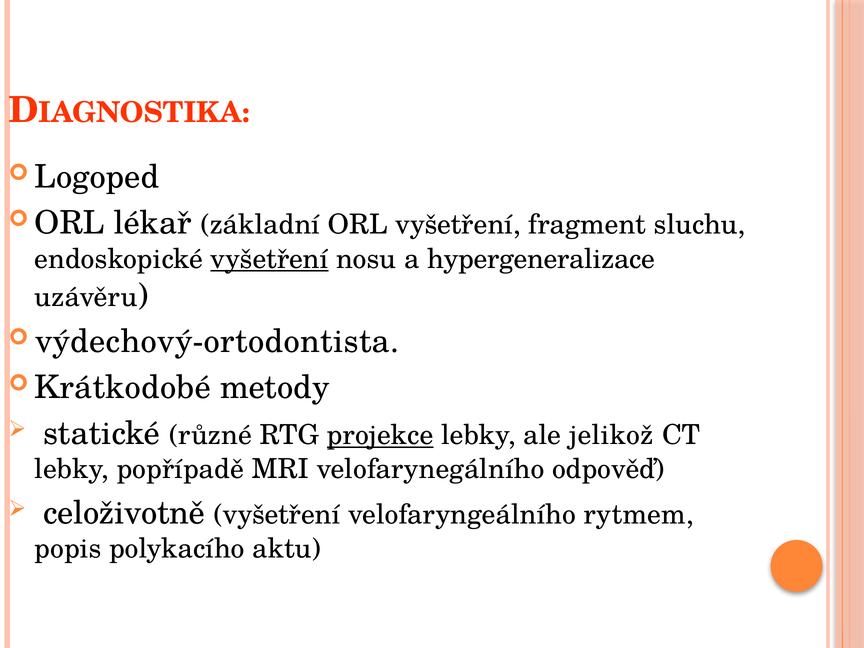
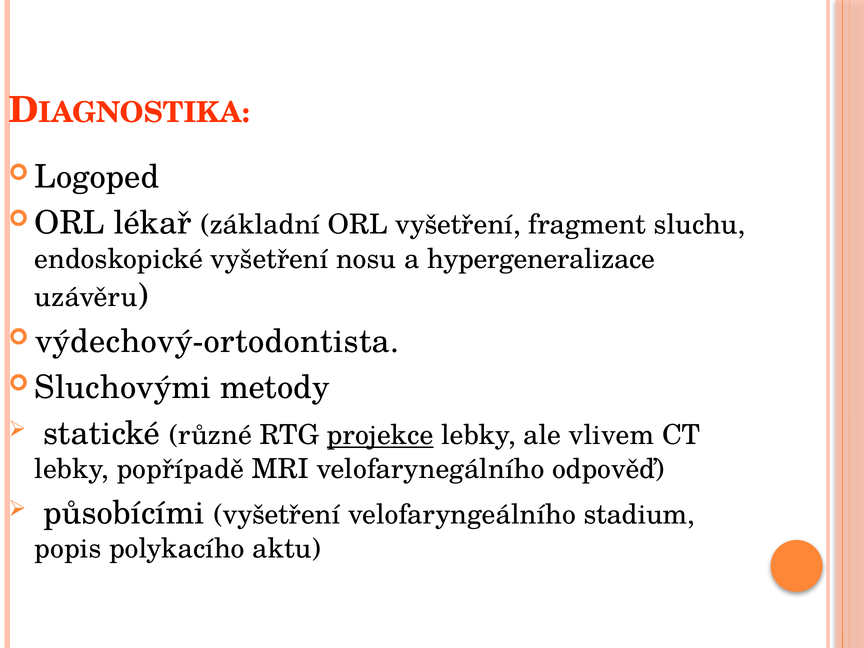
vyšetření underline: present -> none (269, 259)
Krátkodobé: Krátkodobé -> Sluchovými (123, 388)
jelikož: jelikož -> vlivem (612, 435)
celoživotně: celoživotně -> působícími (124, 513)
rytmem: rytmem -> stadium (639, 515)
